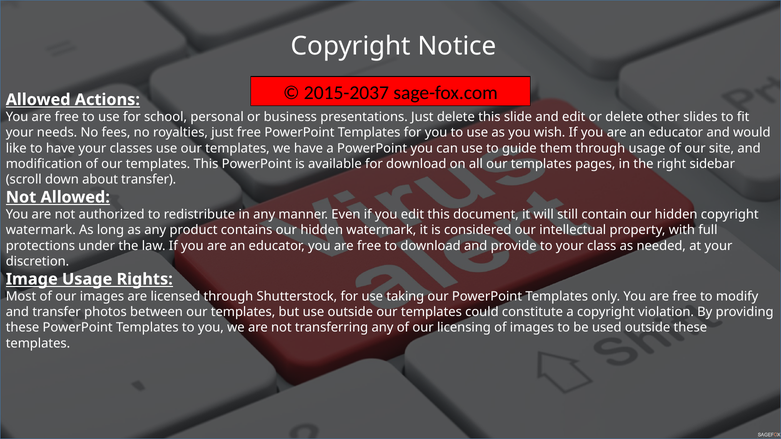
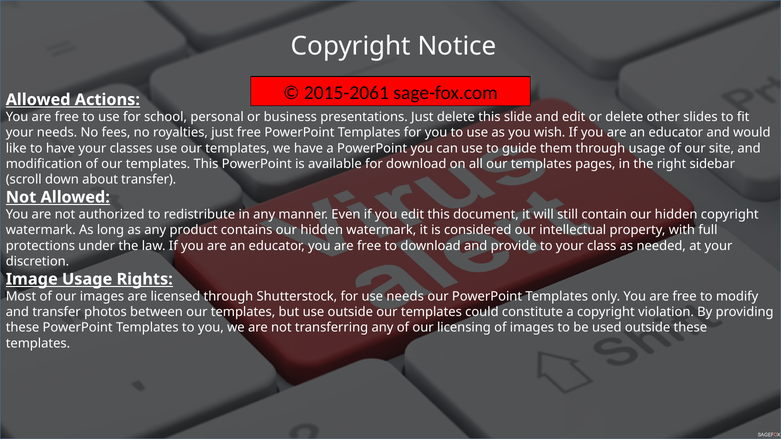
2015-2037: 2015-2037 -> 2015-2061 (346, 93)
use taking: taking -> needs (405, 297)
